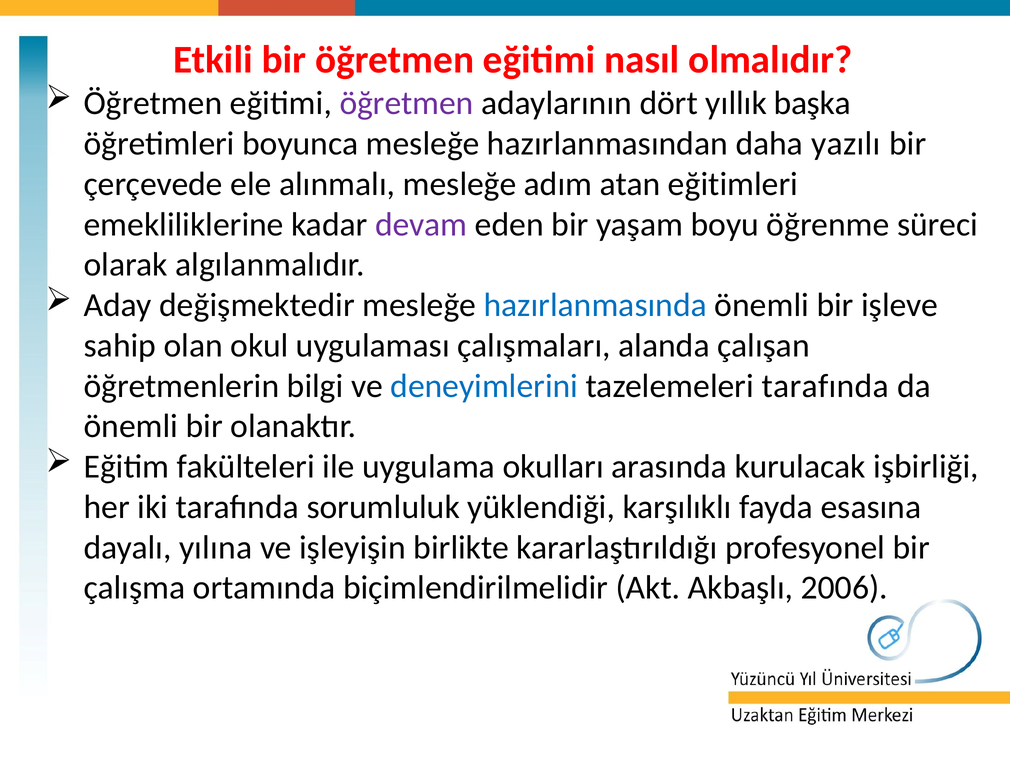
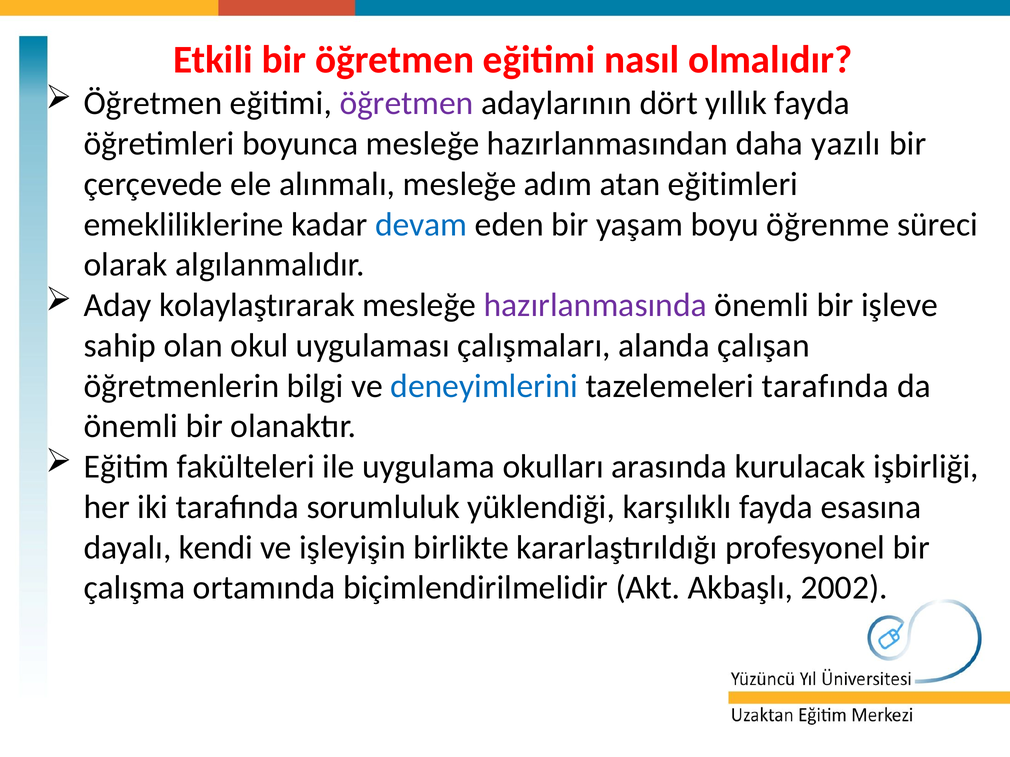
yıllık başka: başka -> fayda (812, 103)
devam colour: purple -> blue (421, 225)
değişmektedir: değişmektedir -> kolaylaştırarak (257, 305)
hazırlanmasında colour: blue -> purple (595, 305)
yılına: yılına -> kendi (216, 548)
2006: 2006 -> 2002 (844, 588)
